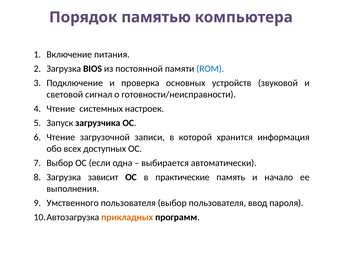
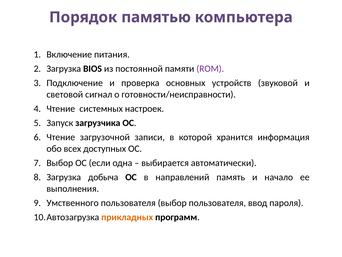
ROM colour: blue -> purple (210, 69)
зависит: зависит -> добыча (103, 177)
практические: практические -> направлений (182, 177)
